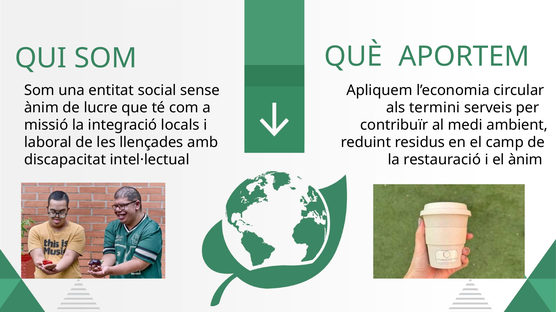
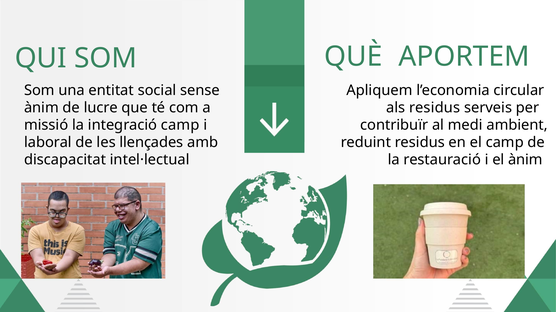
als termini: termini -> residus (435, 108)
integració locals: locals -> camp (180, 125)
